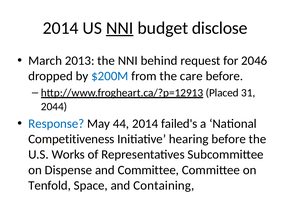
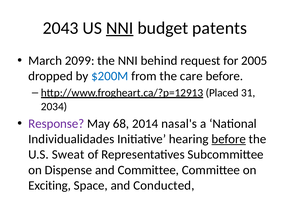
2014: 2014 -> 2043 (61, 28)
disclose: disclose -> patents (220, 28)
2013: 2013 -> 2099 (80, 61)
2046: 2046 -> 2005 (254, 61)
2044: 2044 -> 2034 (54, 107)
Response colour: blue -> purple (56, 124)
44: 44 -> 68 (121, 124)
failed's: failed's -> nasal's (179, 124)
Competitiveness: Competitiveness -> Individualidades (71, 139)
before underline: none -> present (229, 139)
Works: Works -> Sweat (68, 155)
Tenfold: Tenfold -> Exciting (50, 186)
Containing: Containing -> Conducted (164, 186)
